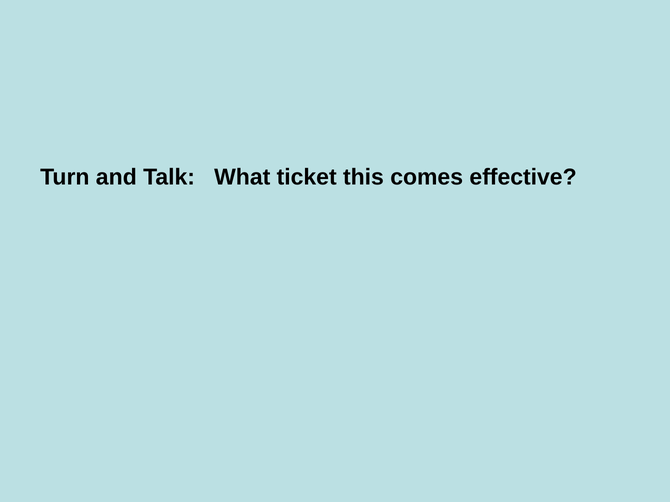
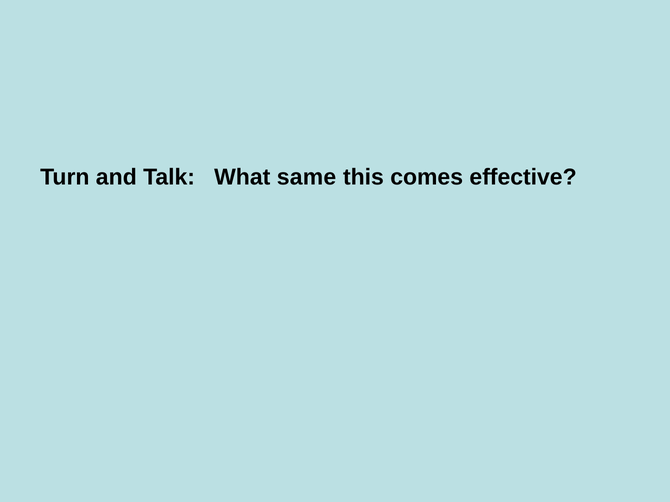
ticket: ticket -> same (307, 177)
